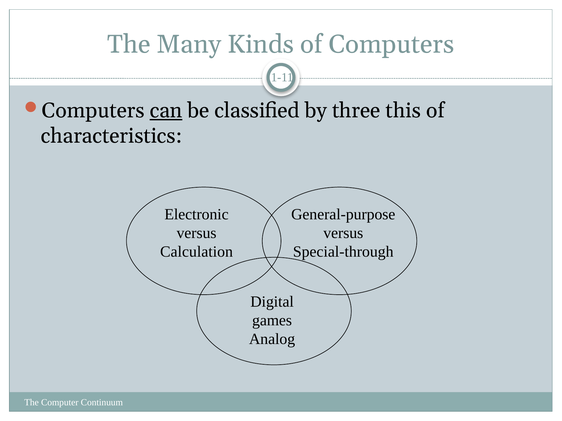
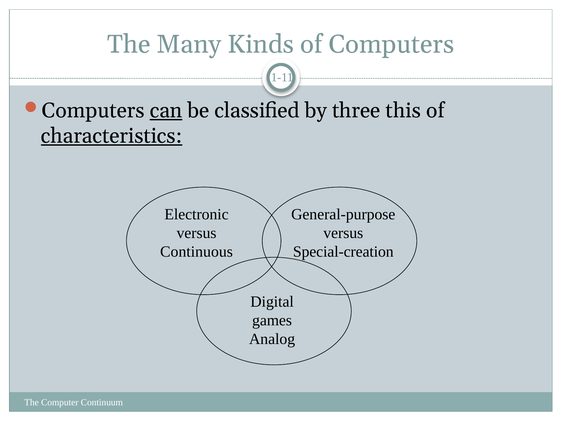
characteristics underline: none -> present (112, 136)
Calculation: Calculation -> Continuous (197, 252)
Special-through: Special-through -> Special-creation (343, 252)
